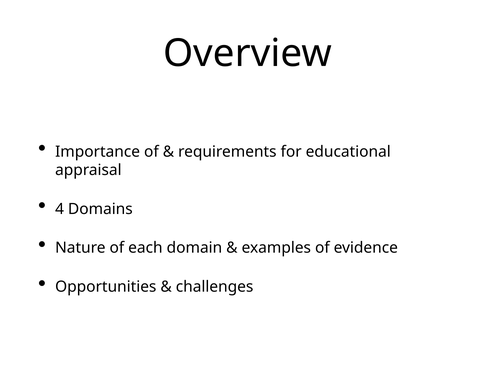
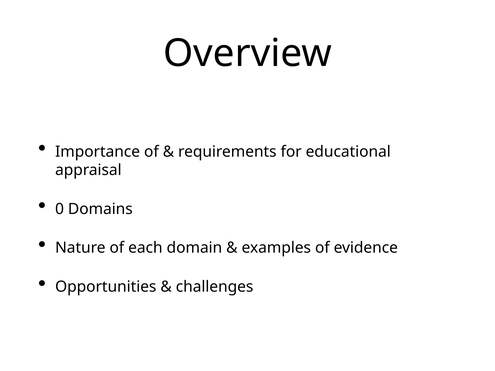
4: 4 -> 0 (60, 209)
